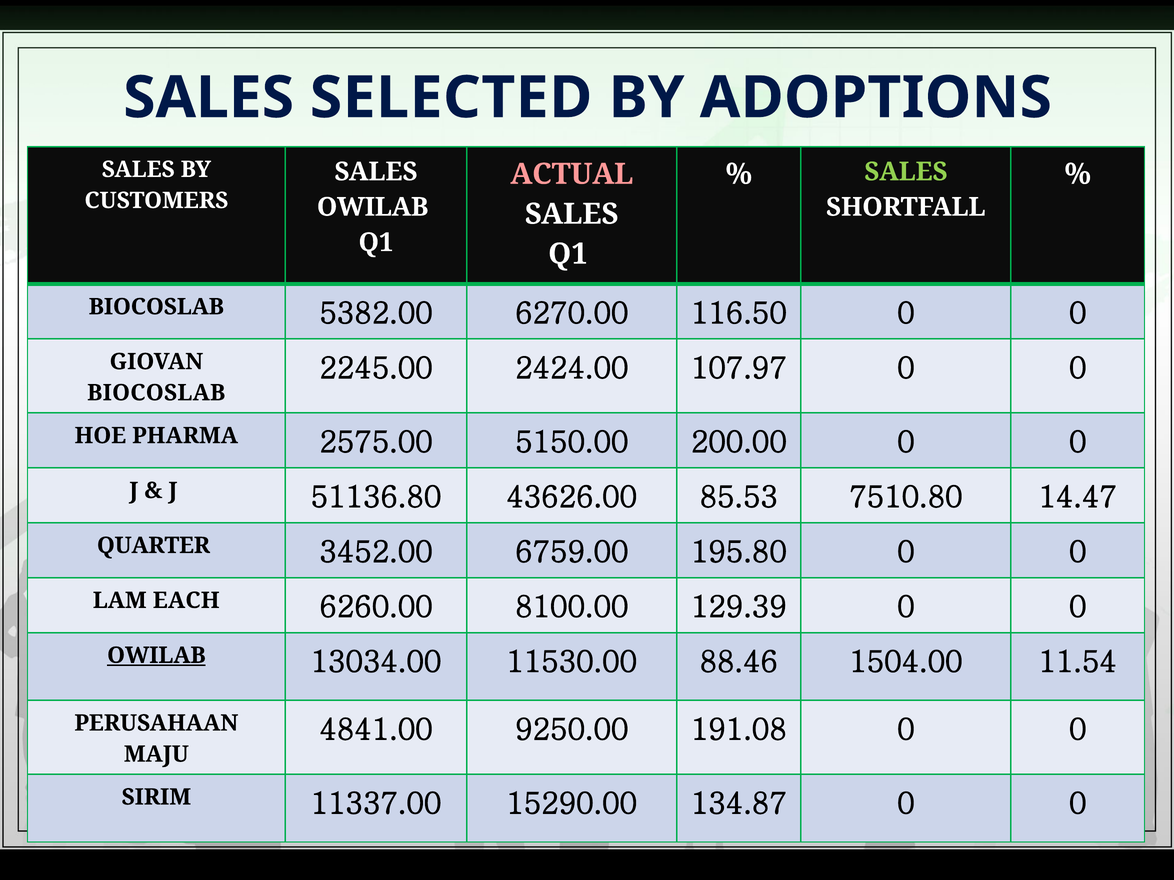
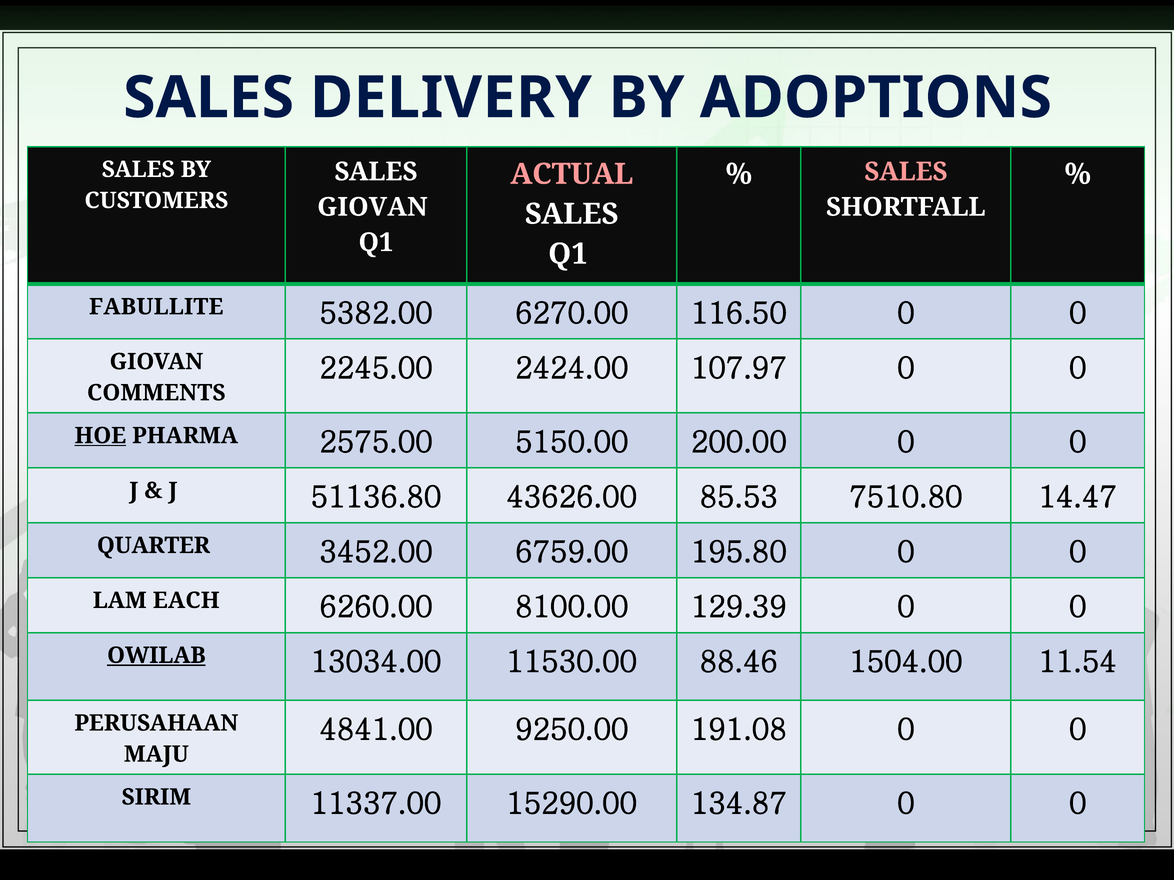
SELECTED: SELECTED -> DELIVERY (451, 98)
SALES colour: light green -> pink (906, 172)
OWILAB: OWILAB -> GIOVAN (372, 207)
BIOCOSLAB: BIOCOSLAB -> FABULLITE (156, 307)
BIOCOSLAB: BIOCOSLAB -> COMMENTS (156, 393)
HOE underline: none -> present (100, 436)
